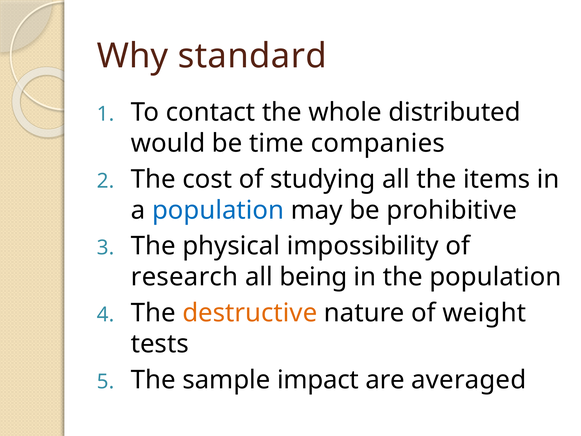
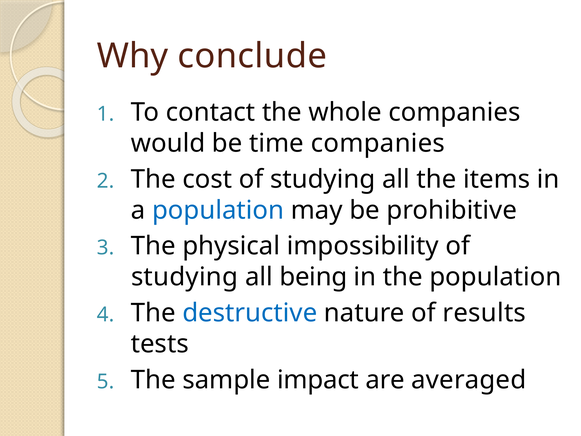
standard: standard -> conclude (252, 56)
whole distributed: distributed -> companies (454, 112)
research: research -> studying (185, 277)
destructive colour: orange -> blue (250, 313)
weight: weight -> results (484, 313)
